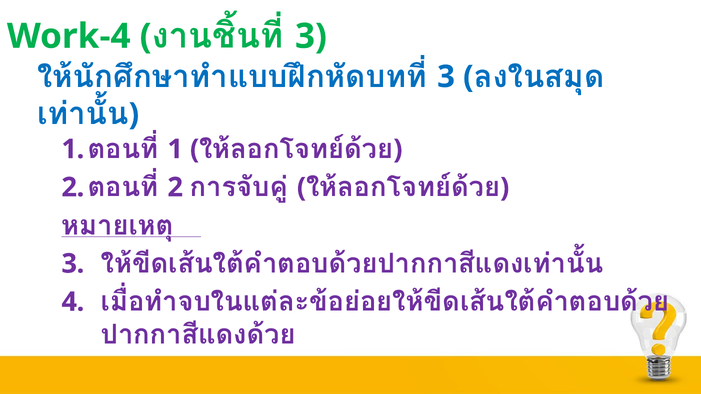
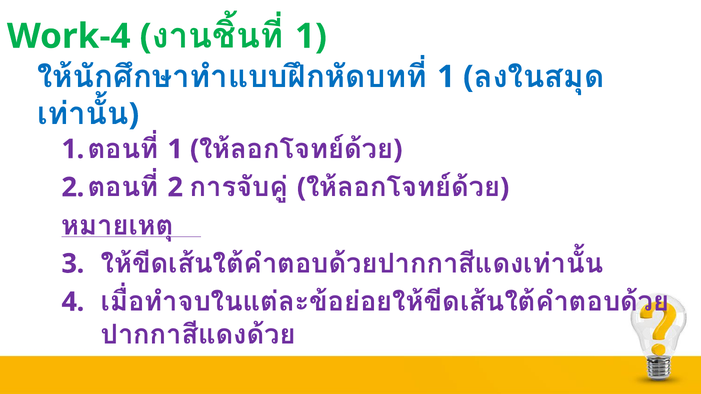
3: 3 -> 1 (311, 36)
3: 3 -> 1 (446, 77)
